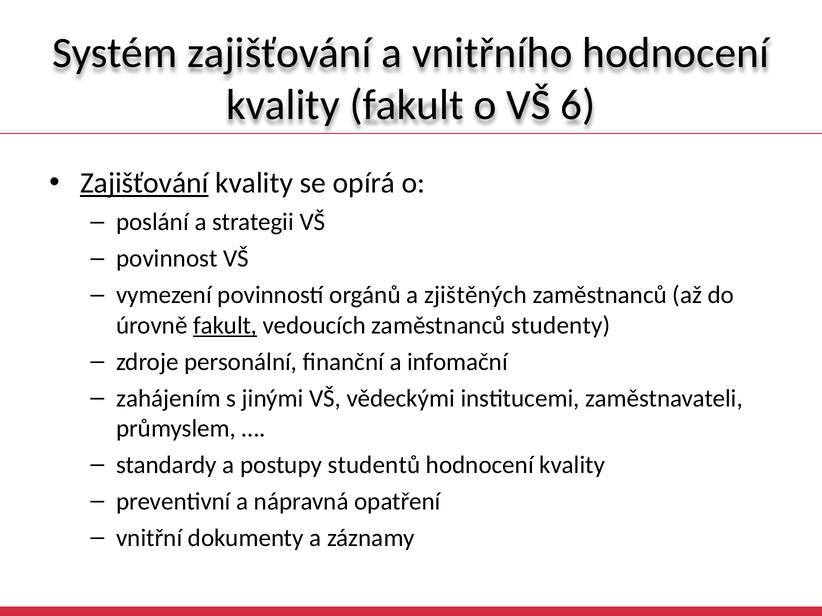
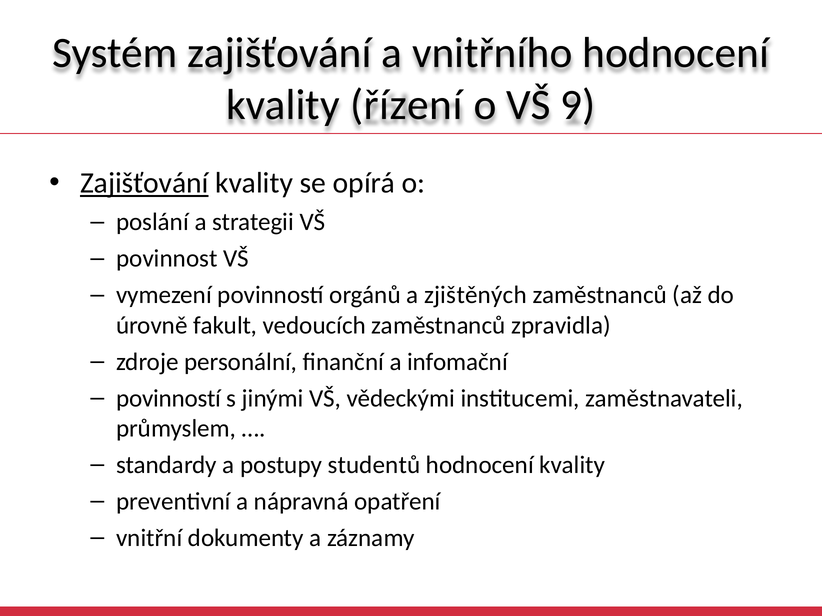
kvality fakult: fakult -> řízení (406, 105)
6: 6 -> 9 (578, 105)
fakult underline: present -> none (225, 325)
studenty: studenty -> zpravidla (561, 325)
zahájením: zahájením -> povinností (169, 399)
